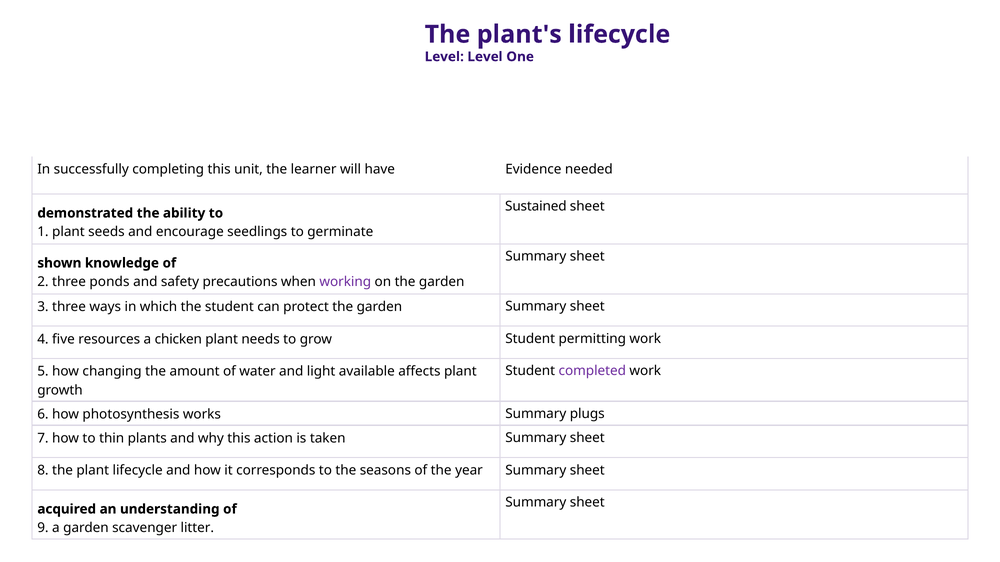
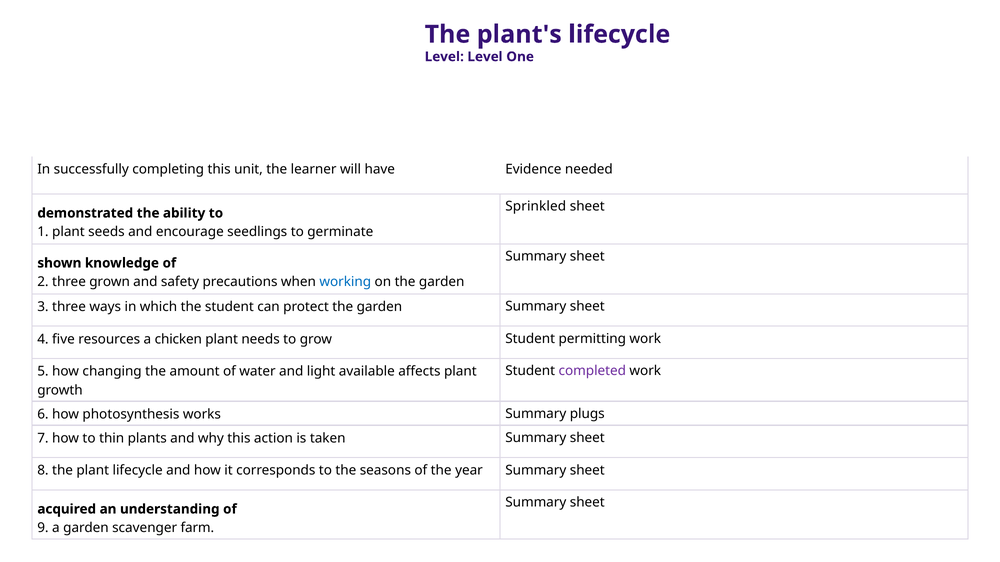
Sustained: Sustained -> Sprinkled (536, 207)
ponds: ponds -> grown (110, 282)
working colour: purple -> blue (345, 282)
litter: litter -> farm (197, 528)
